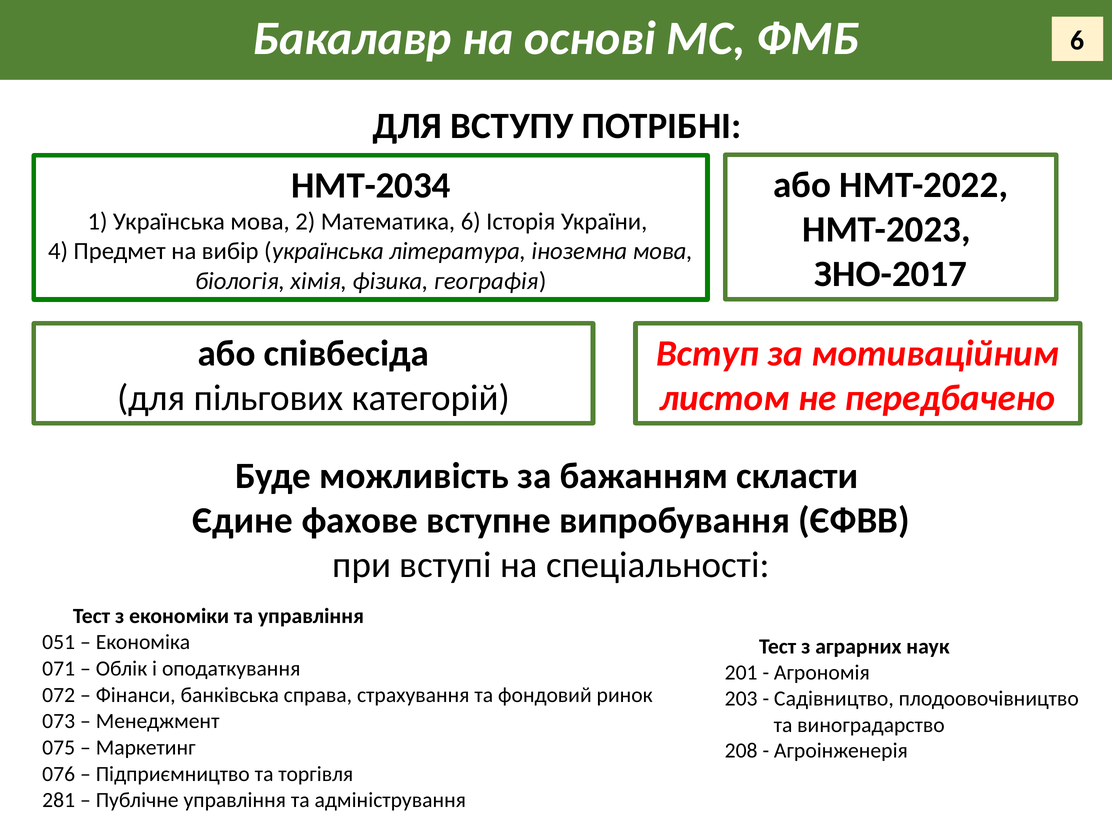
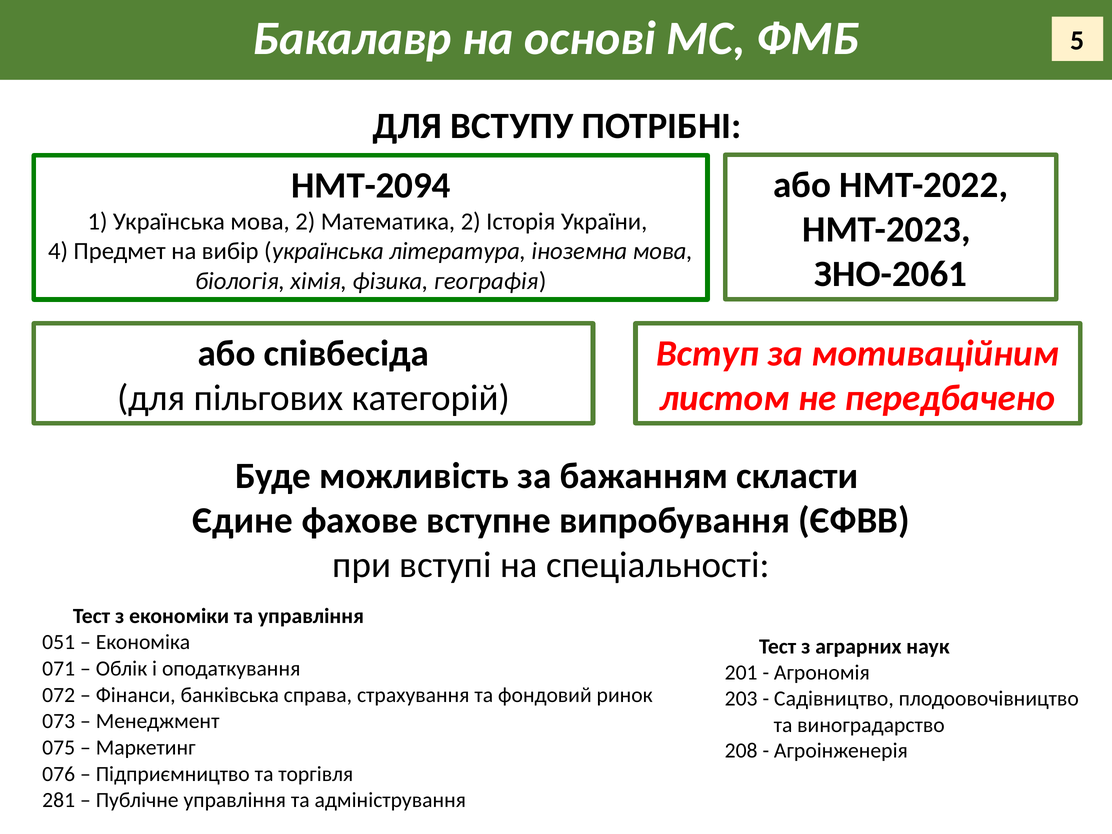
6: 6 -> 5 (1078, 41)
НМТ-2034: НМТ-2034 -> НМТ-2094 (371, 186)
Математика 6: 6 -> 2 (471, 222)
ЗНО-2017: ЗНО-2017 -> ЗНО-2061 (891, 274)
